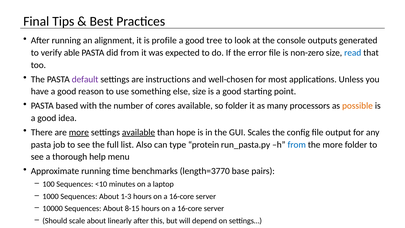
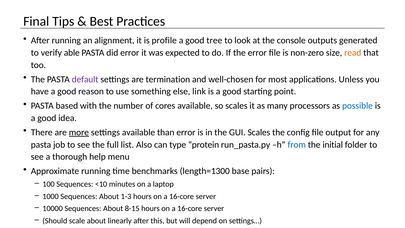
did from: from -> error (130, 53)
read colour: blue -> orange (353, 53)
instructions: instructions -> termination (168, 79)
else size: size -> link (199, 91)
so folder: folder -> scales (236, 106)
possible colour: orange -> blue (357, 106)
available underline: present -> none (139, 132)
than hope: hope -> error (186, 132)
the more: more -> initial (333, 145)
length=3770: length=3770 -> length=1300 (205, 171)
